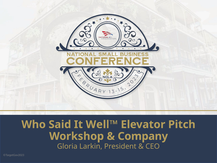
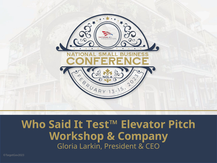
Well™: Well™ -> Test™ (102, 124)
